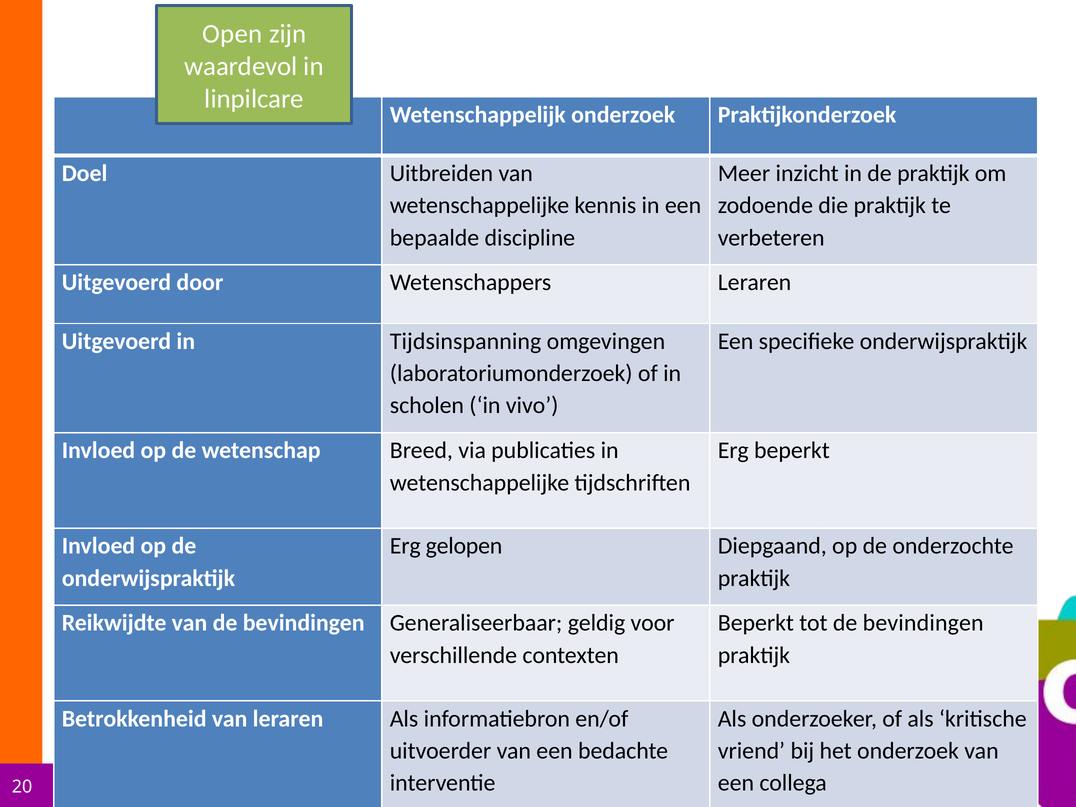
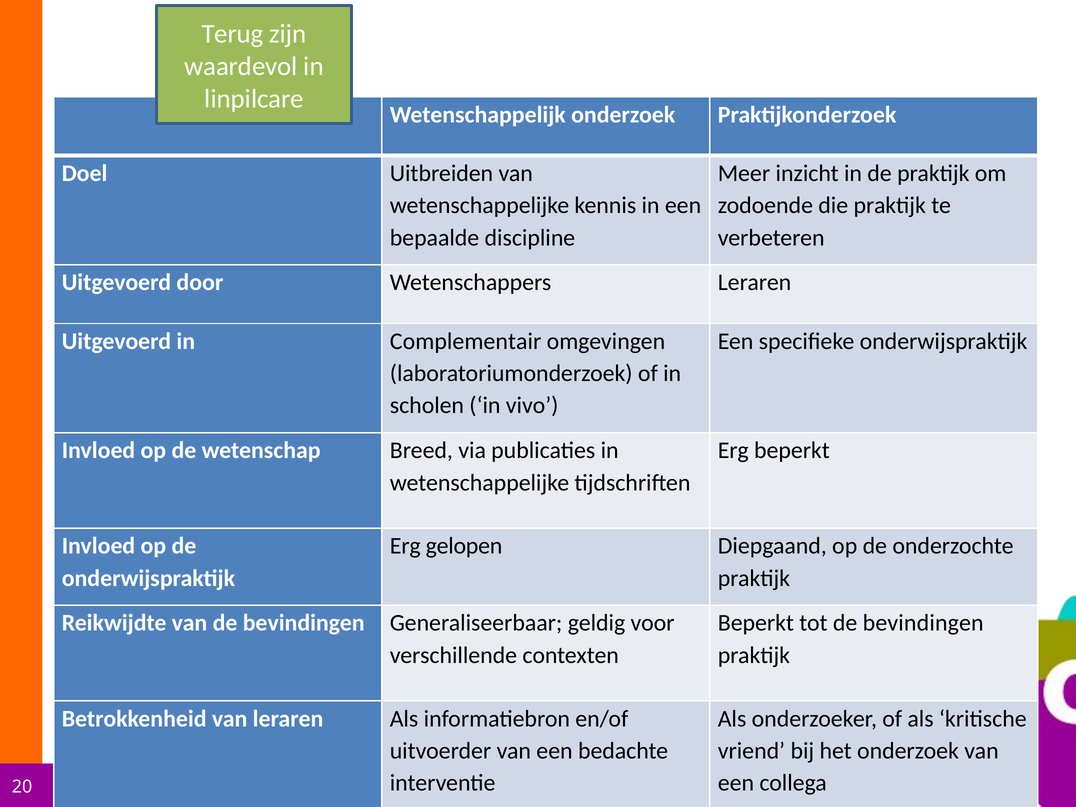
Open: Open -> Terug (232, 34)
Tijdsinspanning: Tijdsinspanning -> Complementair (466, 341)
